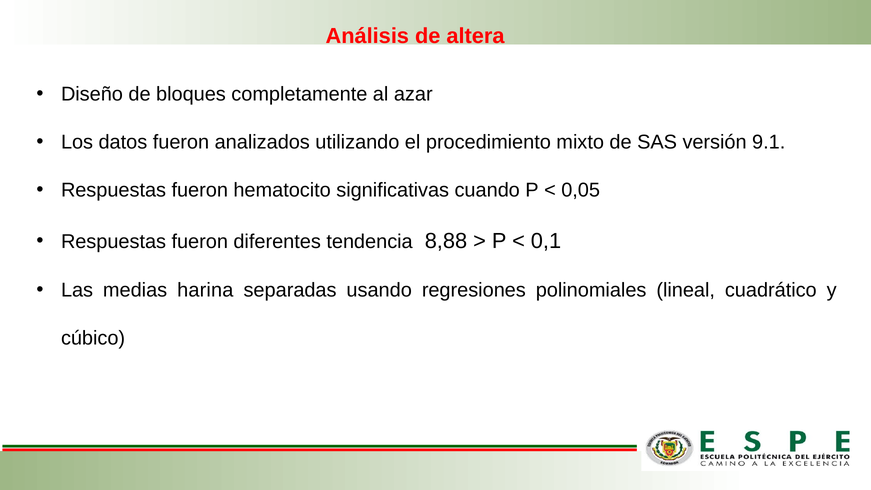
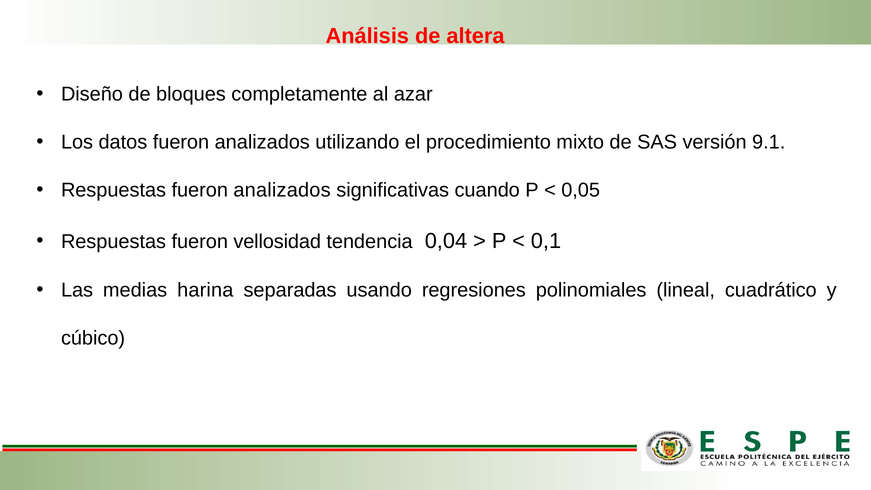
Respuestas fueron hematocito: hematocito -> analizados (282, 190)
diferentes: diferentes -> vellosidad (277, 242)
8,88: 8,88 -> 0,04 (446, 241)
